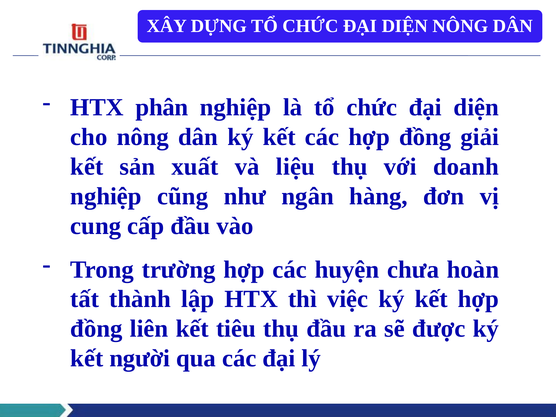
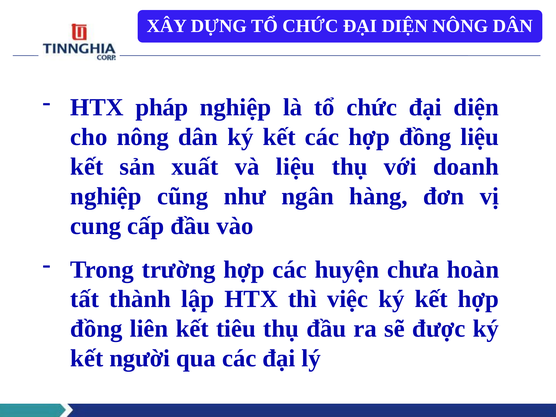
phân: phân -> pháp (162, 107)
đồng giải: giải -> liệu (480, 137)
